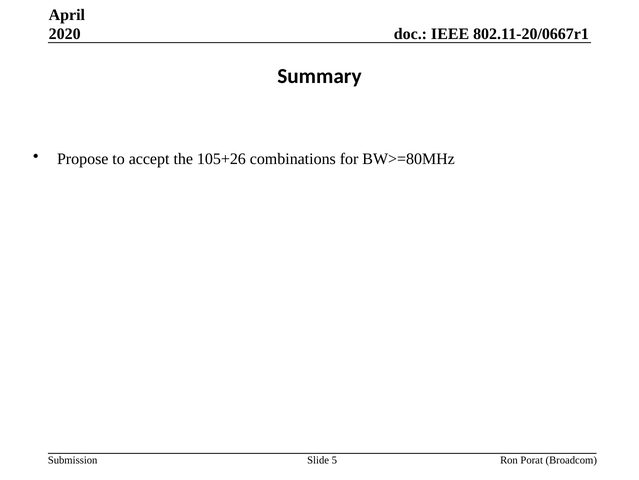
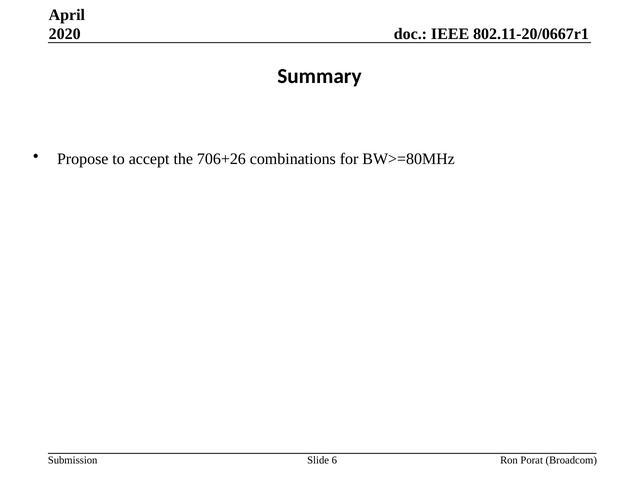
105+26: 105+26 -> 706+26 (221, 159)
5: 5 -> 6 (334, 460)
